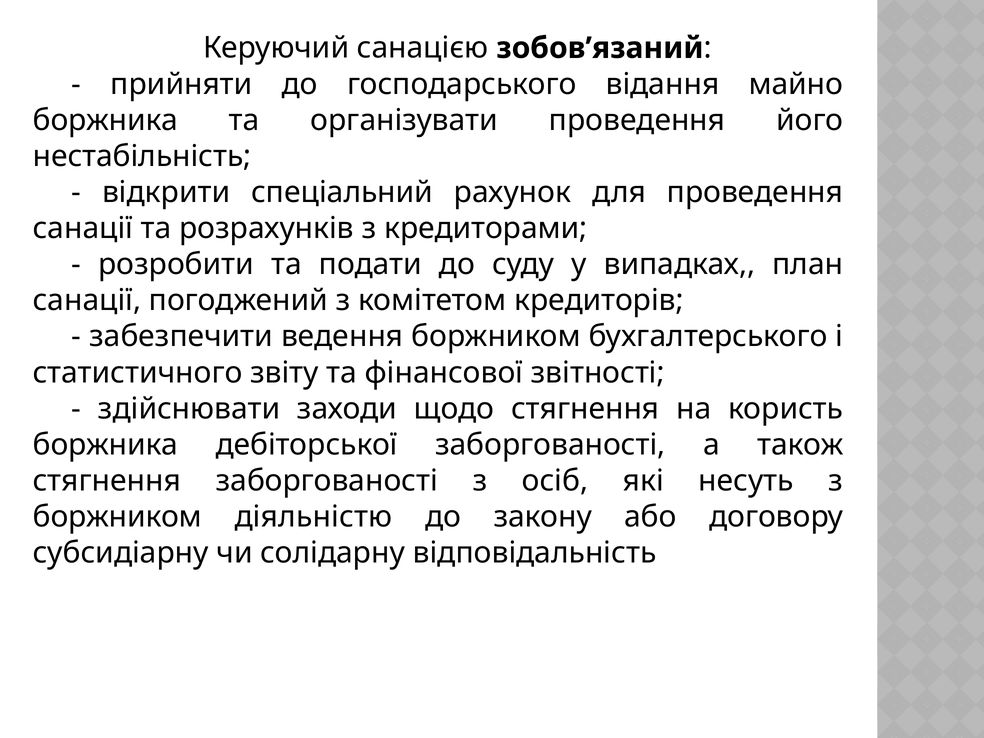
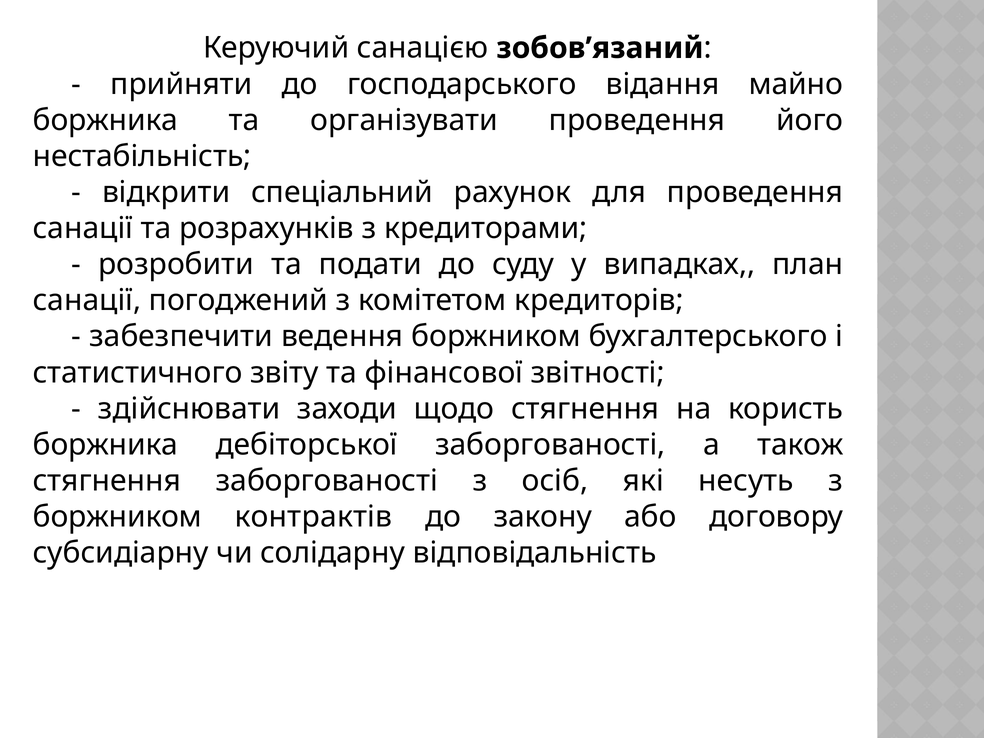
діяльністю: діяльністю -> контрактів (313, 517)
